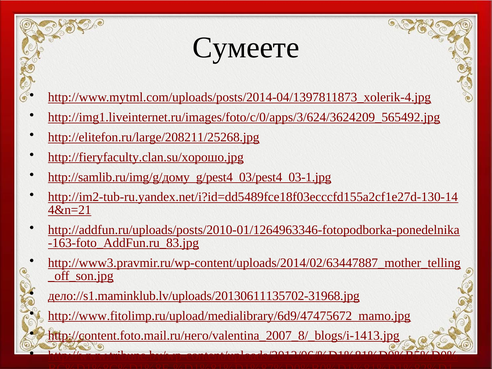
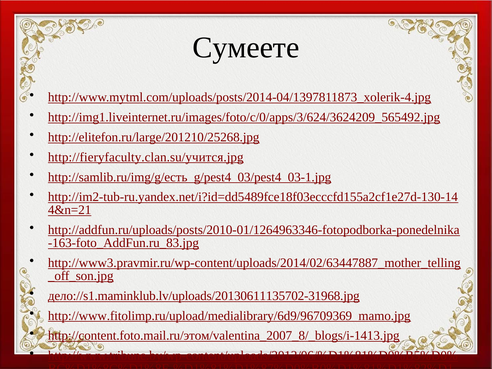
http://elitefon.ru/large/208211/25268.jpg: http://elitefon.ru/large/208211/25268.jpg -> http://elitefon.ru/large/201210/25268.jpg (154, 137)
http://fieryfaculty.clan.su/хорошо.jpg: http://fieryfaculty.clan.su/хорошо.jpg -> http://fieryfaculty.clan.su/учится.jpg (146, 157)
http://samlib.ru/img/g/дому_g/pest4_03/pest4_03-1.jpg: http://samlib.ru/img/g/дому_g/pest4_03/pest4_03-1.jpg -> http://samlib.ru/img/g/есть_g/pest4_03/pest4_03-1.jpg (190, 177)
http://www.fitolimp.ru/upload/medialibrary/6d9/47475672_mamo.jpg: http://www.fitolimp.ru/upload/medialibrary/6d9/47475672_mamo.jpg -> http://www.fitolimp.ru/upload/medialibrary/6d9/96709369_mamo.jpg (229, 316)
http://content.foto.mail.ru/него/valentina_2007_8/_blogs/i-1413.jpg: http://content.foto.mail.ru/него/valentina_2007_8/_blogs/i-1413.jpg -> http://content.foto.mail.ru/этом/valentina_2007_8/_blogs/i-1413.jpg (224, 336)
